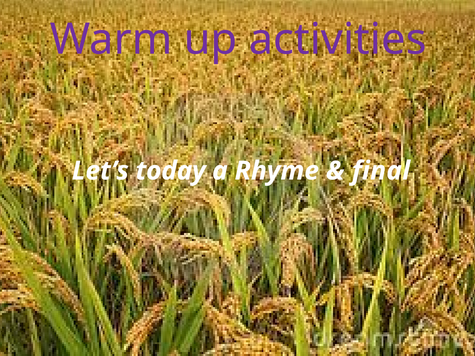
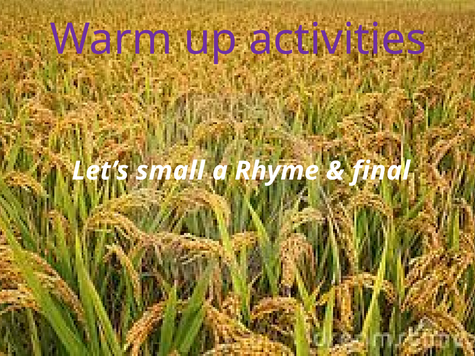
today: today -> small (170, 171)
